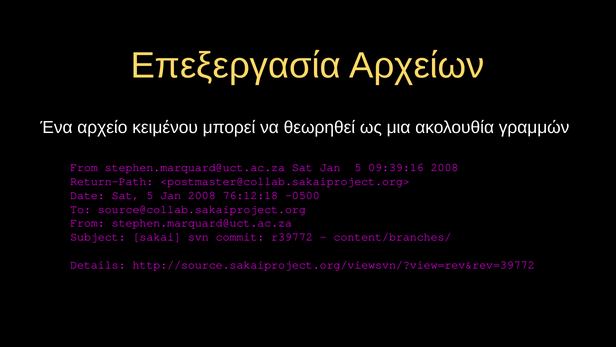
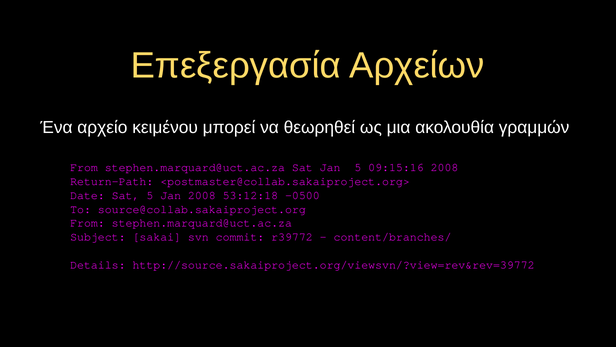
09:39:16: 09:39:16 -> 09:15:16 (396, 167)
76:12:18: 76:12:18 -> 53:12:18 (250, 195)
